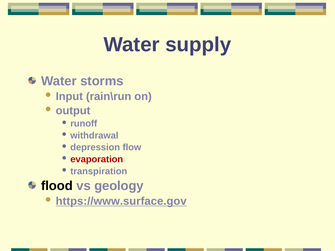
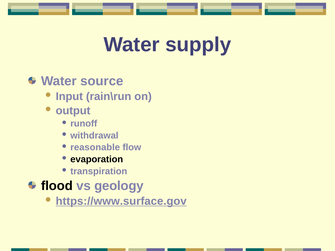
storms: storms -> source (102, 81)
depression: depression -> reasonable (95, 148)
evaporation colour: red -> black (97, 159)
